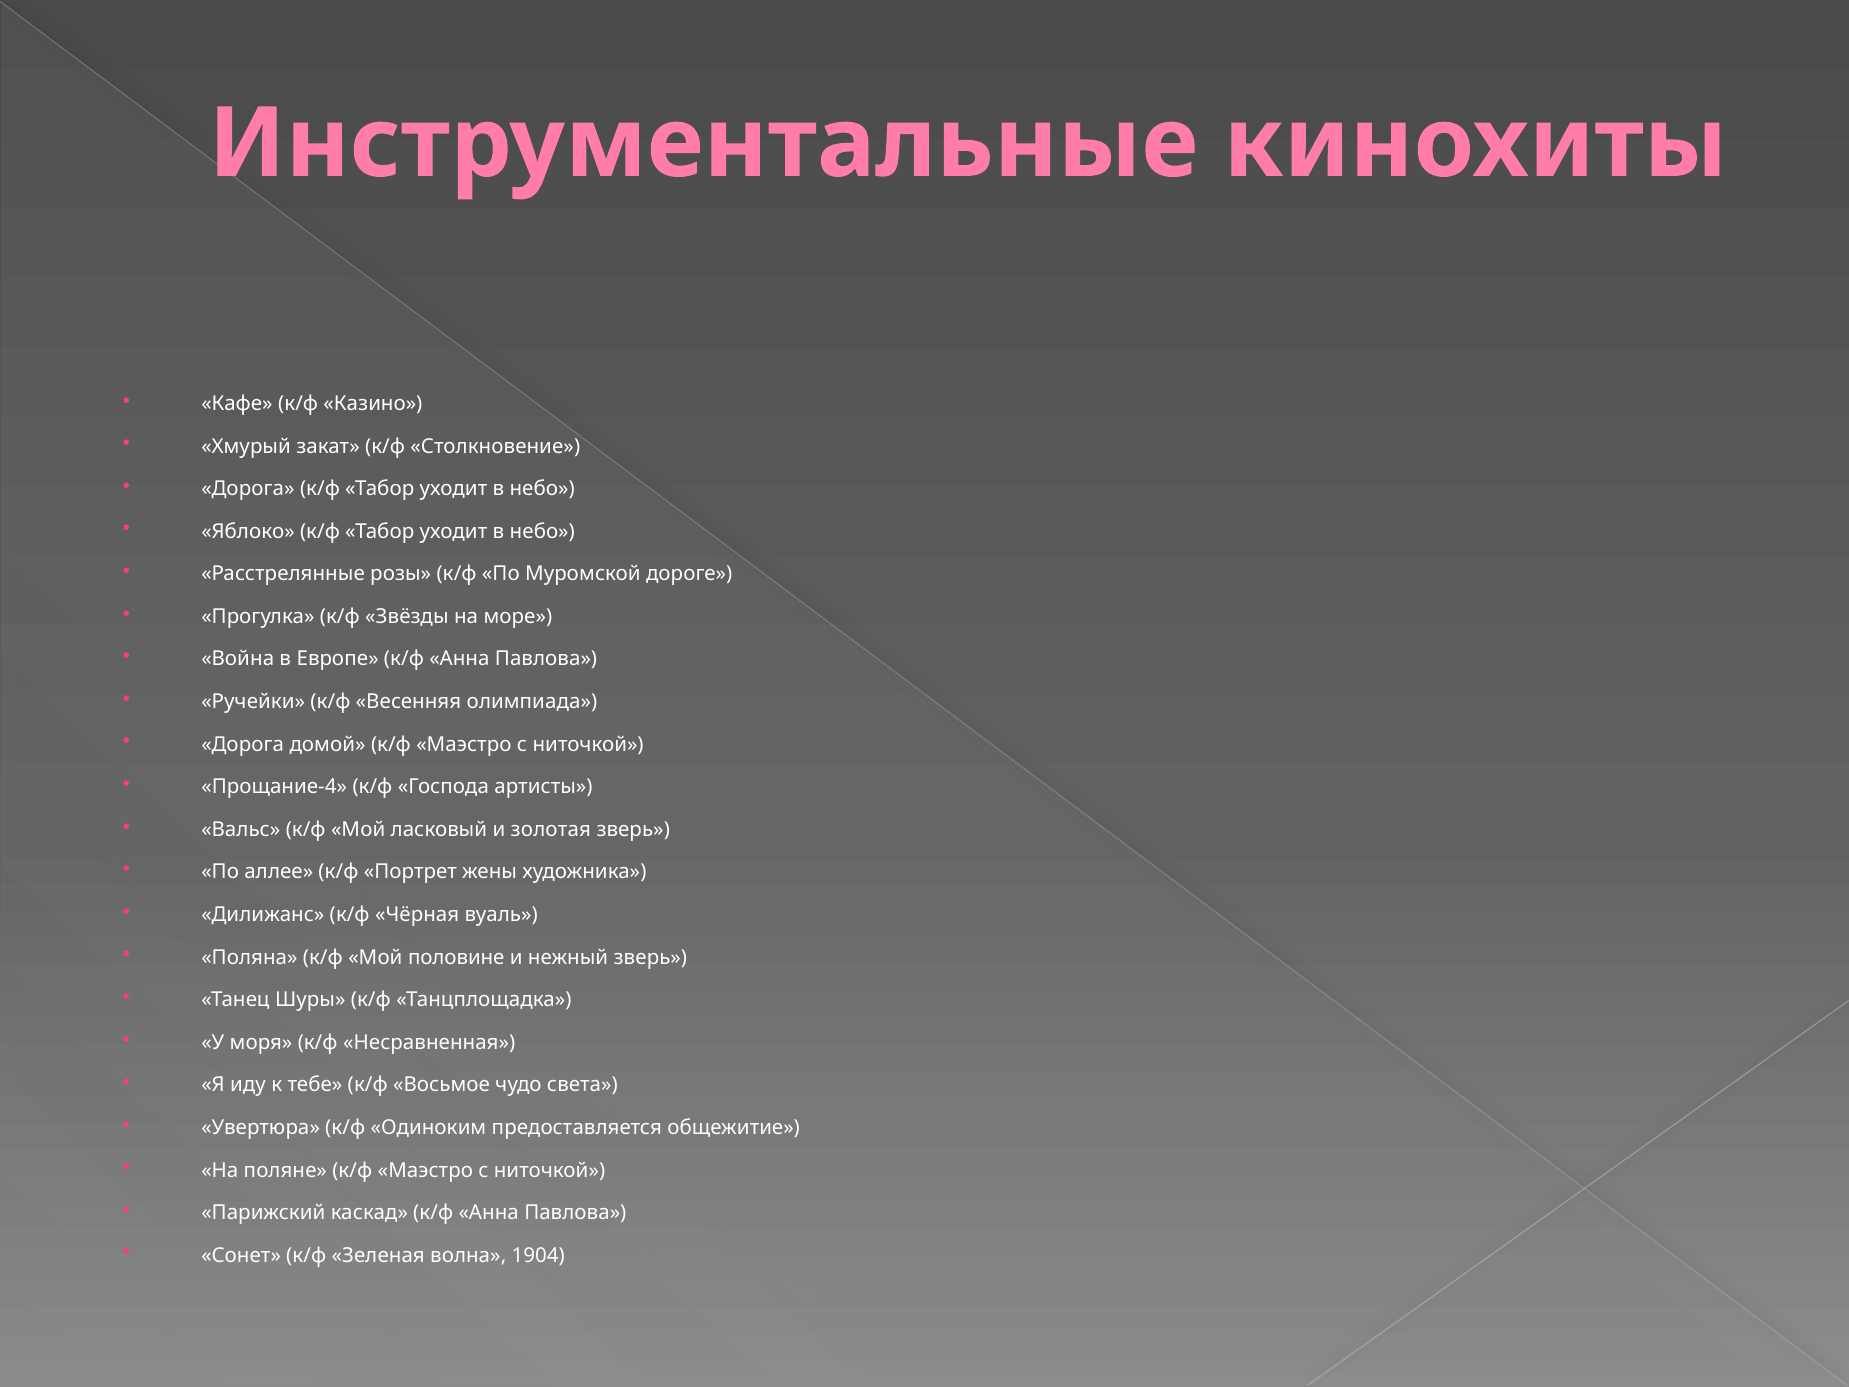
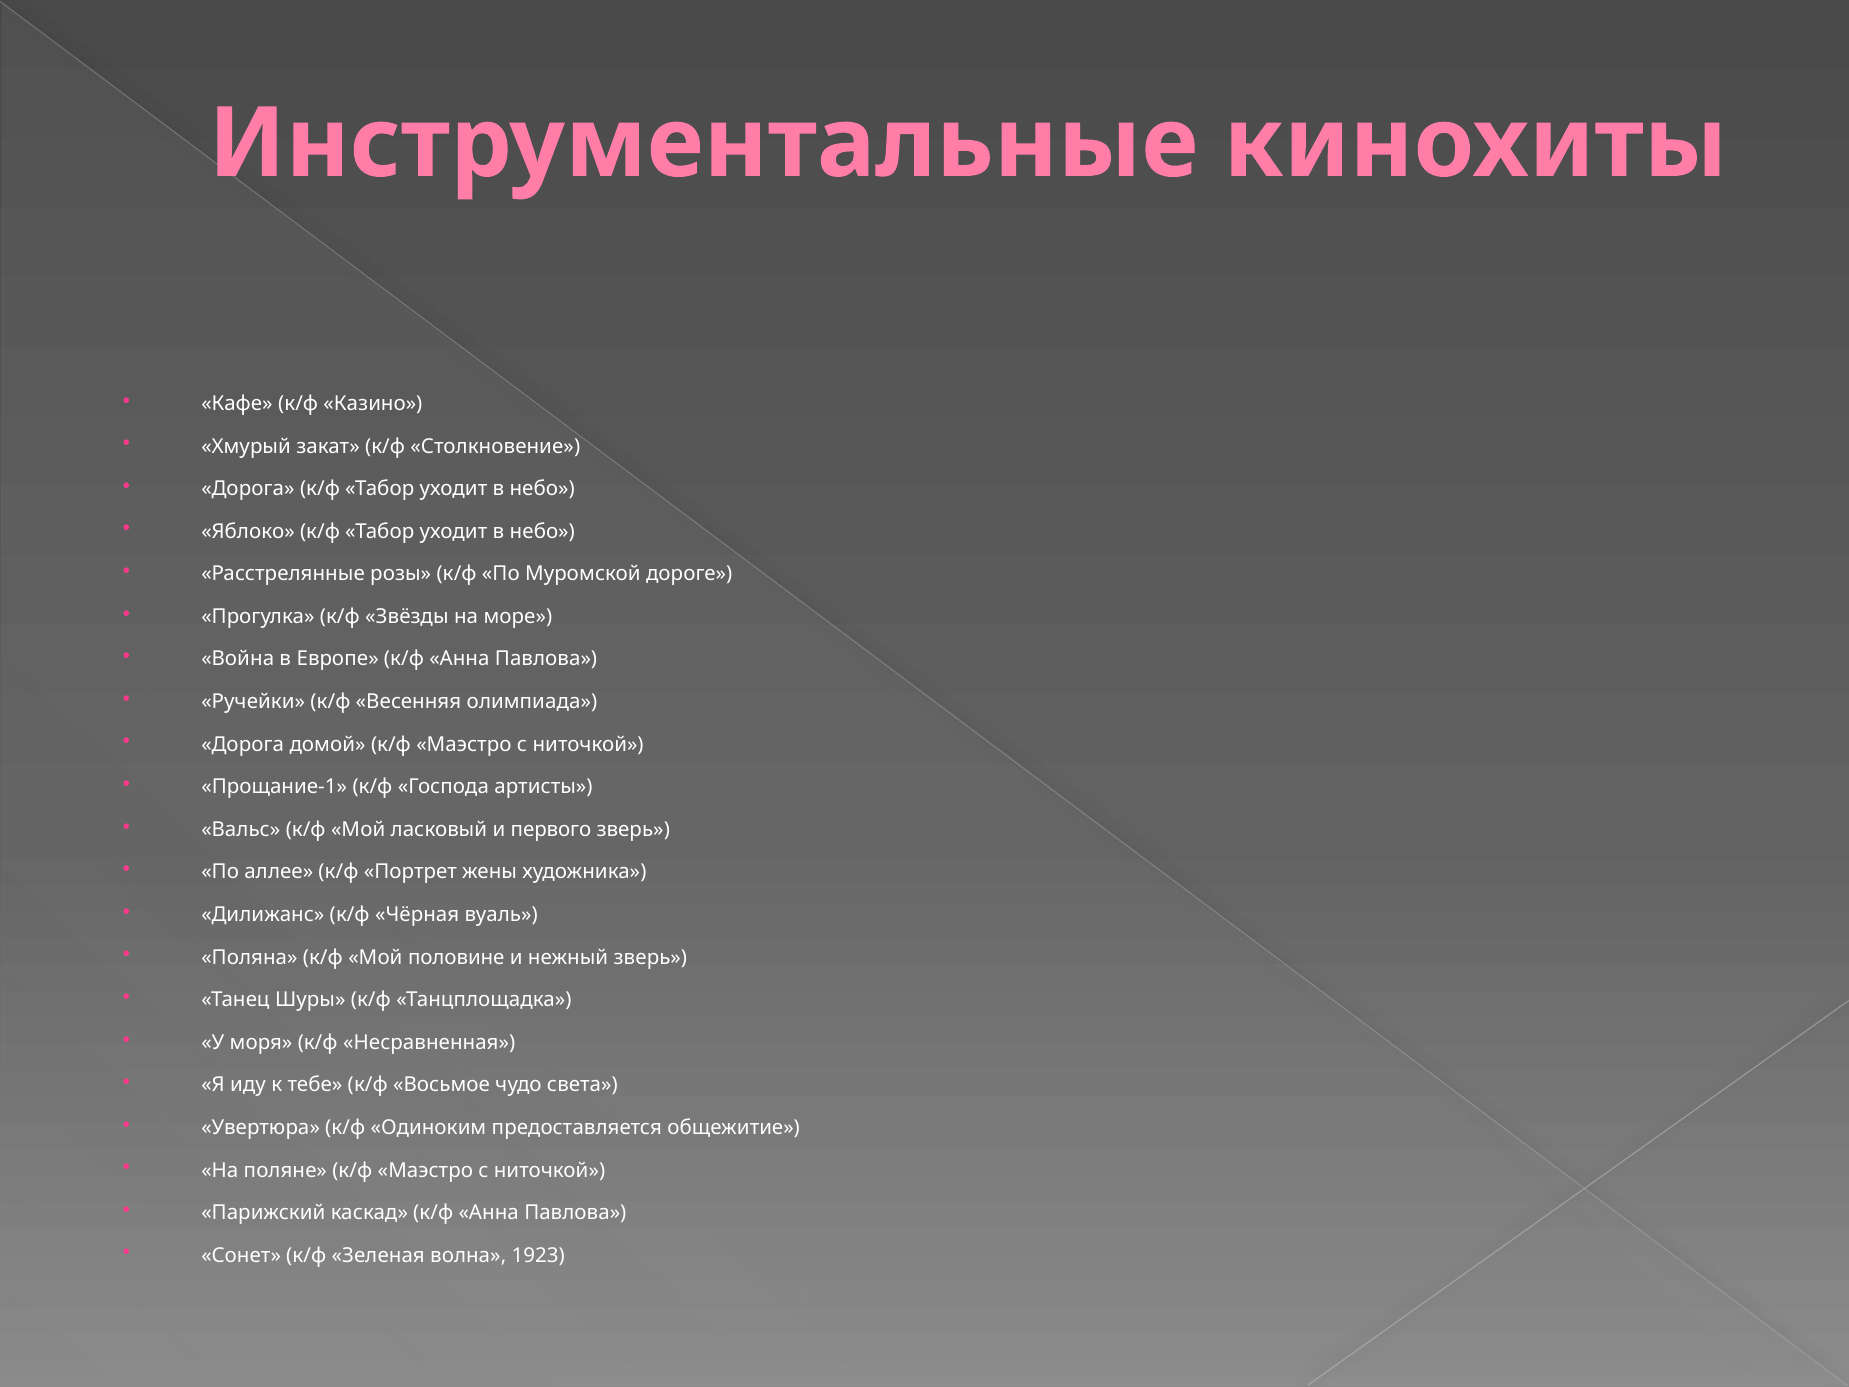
Прощание-4: Прощание-4 -> Прощание-1 (274, 787)
золотая: золотая -> первого (551, 829)
1904: 1904 -> 1923 (538, 1255)
